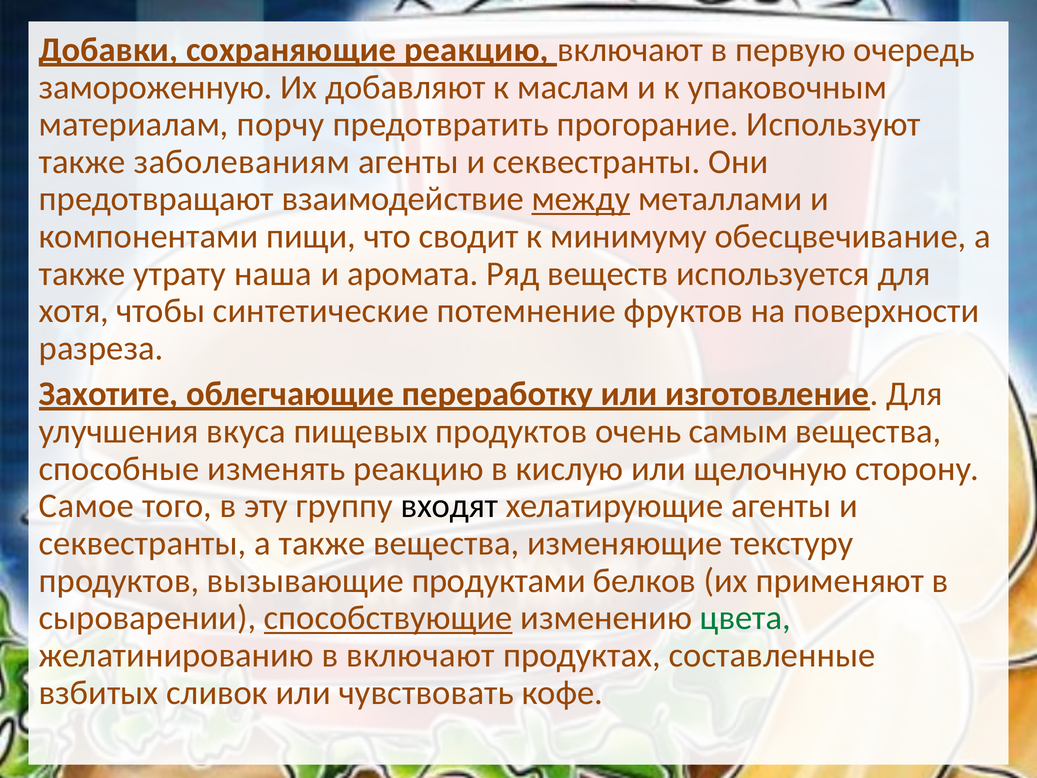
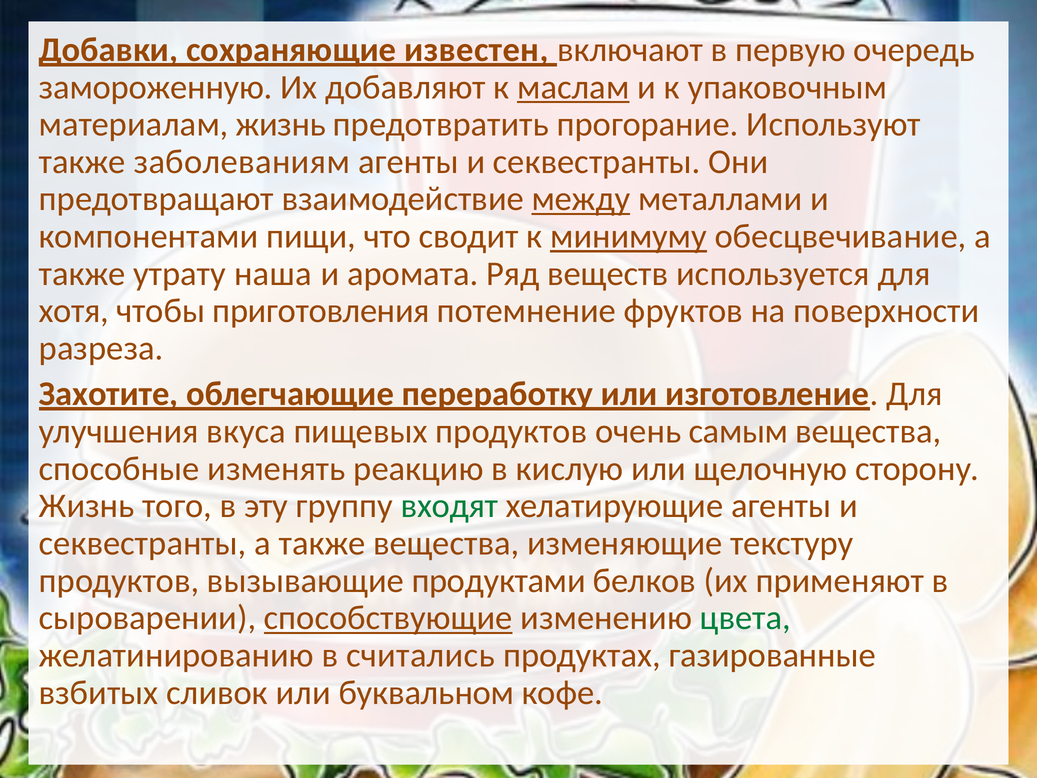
сохраняющие реакцию: реакцию -> известен (476, 50)
маслам underline: none -> present (573, 87)
материалам порчу: порчу -> жизнь (281, 124)
минимуму underline: none -> present (629, 236)
синтетические: синтетические -> приготовления (321, 311)
Самое: Самое -> Жизнь (87, 506)
входят colour: black -> green (450, 506)
в включают: включают -> считались (421, 655)
составленные: составленные -> газированные (772, 655)
чувствовать: чувствовать -> буквальном (426, 692)
